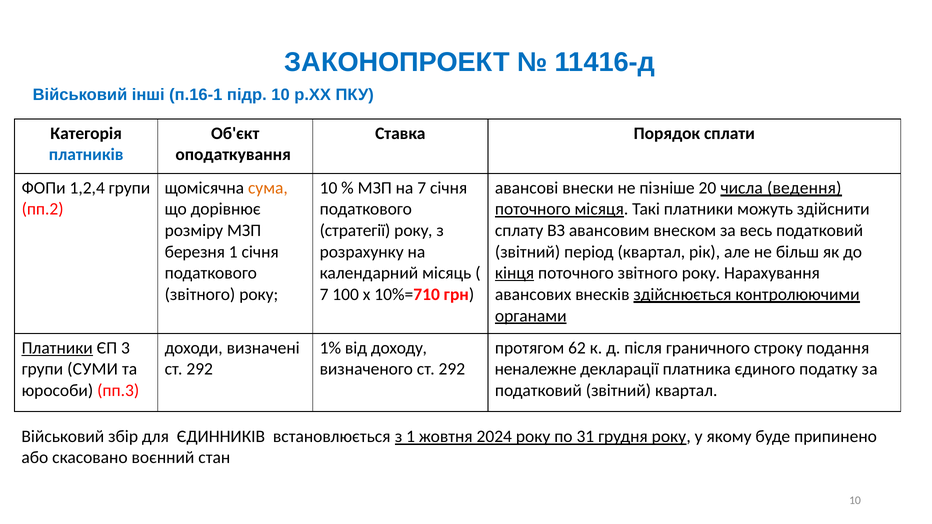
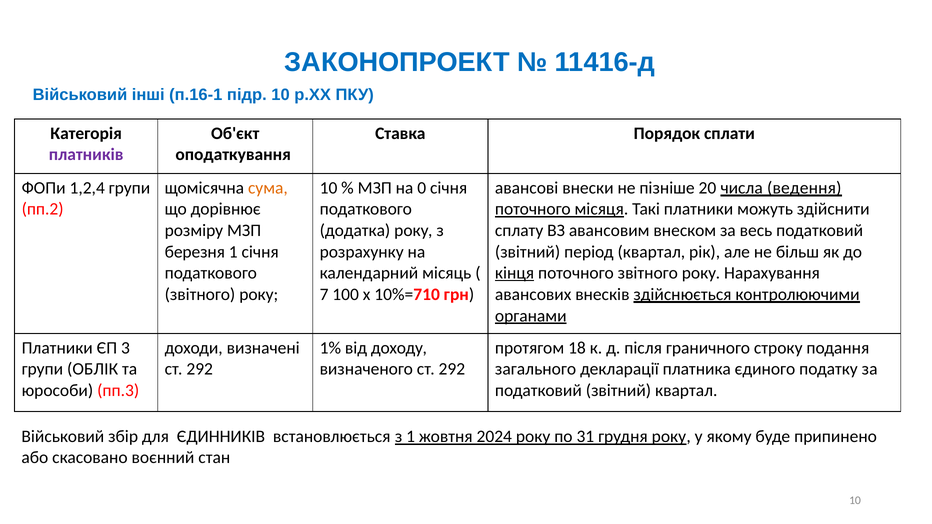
платників colour: blue -> purple (86, 155)
на 7: 7 -> 0 (422, 188)
стратегії: стратегії -> додатка (355, 231)
Платники underline: present -> none (57, 348)
62: 62 -> 18 (577, 348)
СУМИ: СУМИ -> ОБЛІК (93, 369)
неналежне: неналежне -> загального (536, 369)
